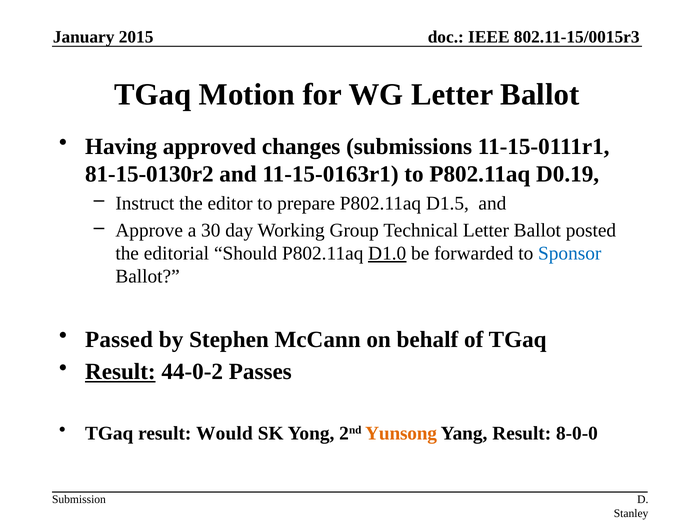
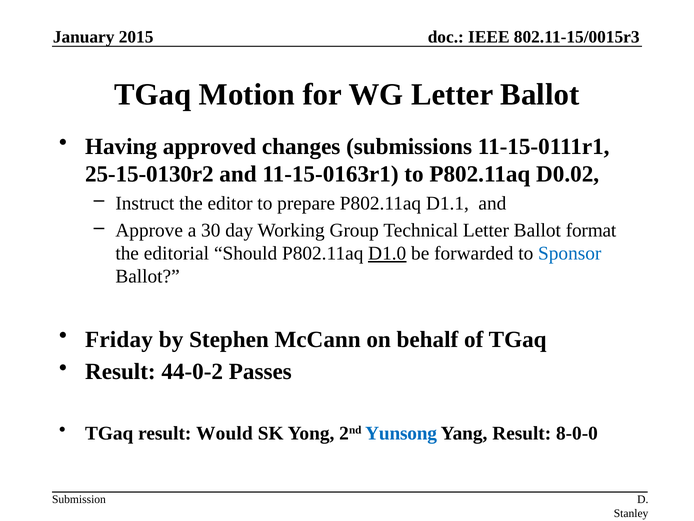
81-15-0130r2: 81-15-0130r2 -> 25-15-0130r2 (149, 174)
D0.19: D0.19 -> D0.02 (568, 174)
D1.5: D1.5 -> D1.1 (447, 203)
posted: posted -> format (591, 230)
Passed: Passed -> Friday (119, 339)
Result underline: present -> none (120, 371)
Yunsong colour: orange -> blue (401, 433)
